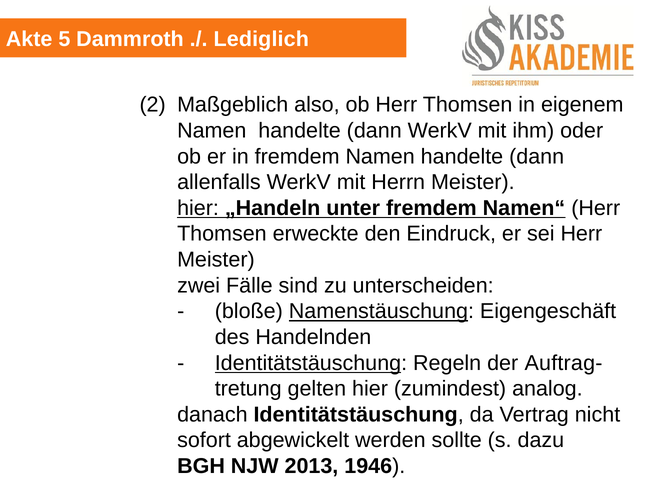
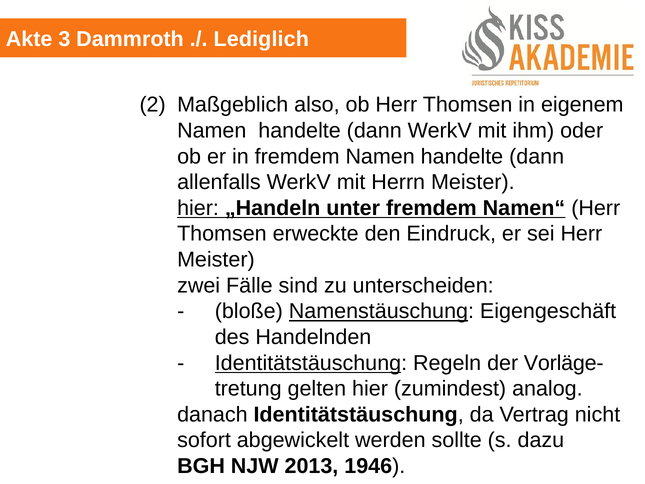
5: 5 -> 3 (64, 39)
Auftrag-: Auftrag- -> Vorläge- (564, 363)
